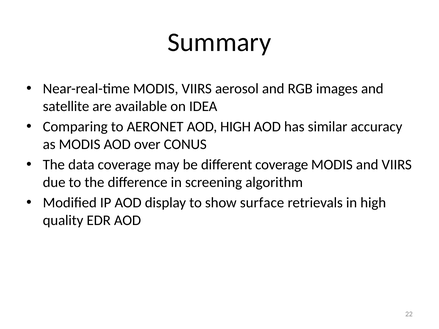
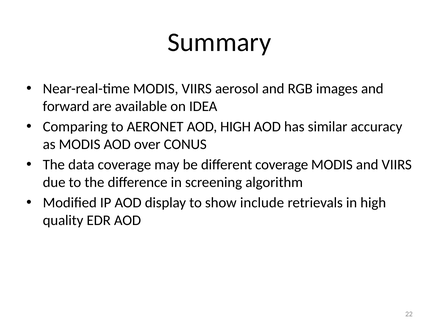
satellite: satellite -> forward (66, 106)
surface: surface -> include (262, 203)
